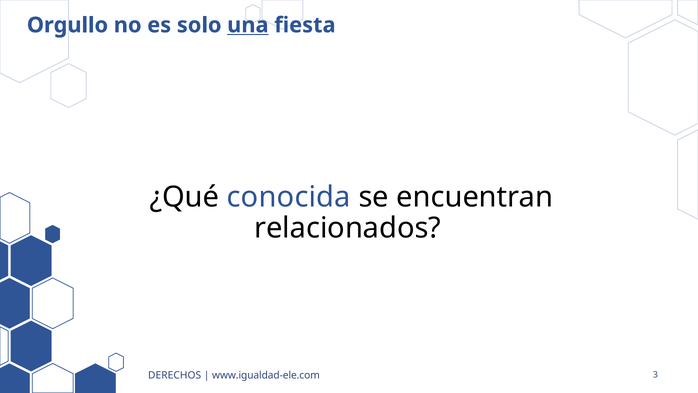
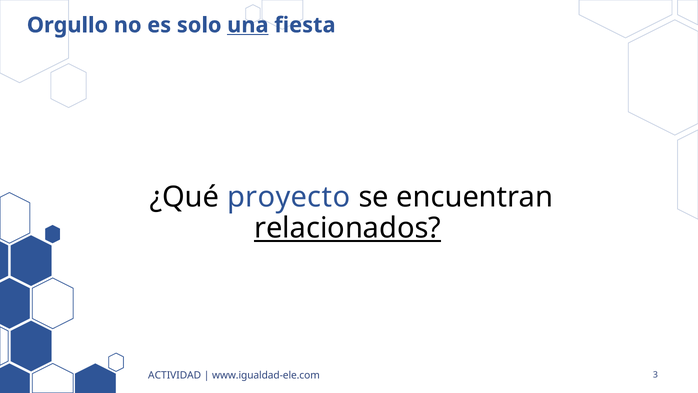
conocida: conocida -> proyecto (289, 197)
relacionados underline: none -> present (348, 228)
DERECHOS: DERECHOS -> ACTIVIDAD (175, 375)
